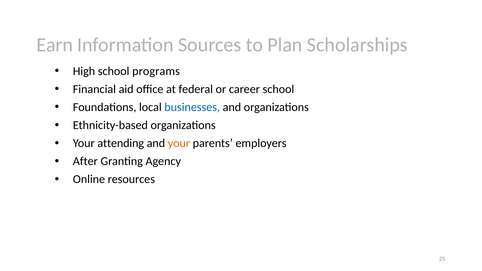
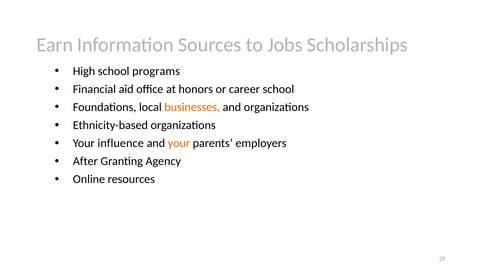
Plan: Plan -> Jobs (285, 45)
federal: federal -> honors (196, 89)
businesses colour: blue -> orange (192, 107)
attending: attending -> influence (121, 143)
